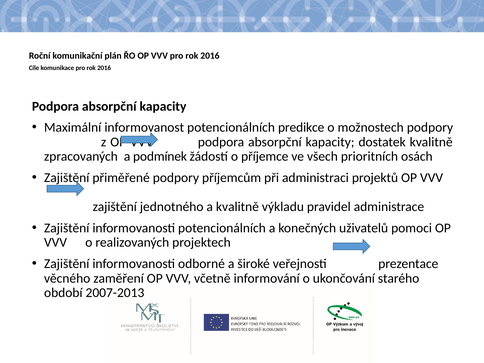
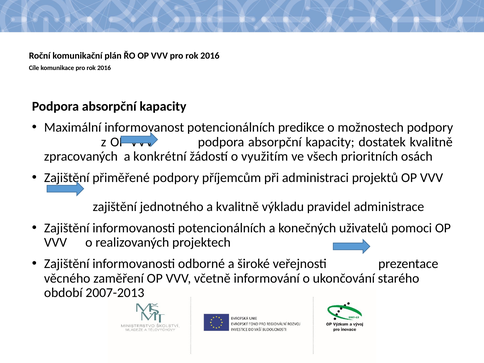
podmínek: podmínek -> konkrétní (160, 156)
příjemce: příjemce -> využitím (265, 156)
